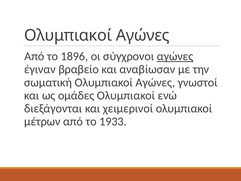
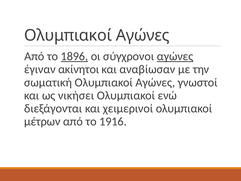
1896 underline: none -> present (74, 56)
βραβείο: βραβείο -> ακίνητοι (79, 69)
ομάδες: ομάδες -> νικήσει (76, 95)
1933: 1933 -> 1916 (113, 121)
